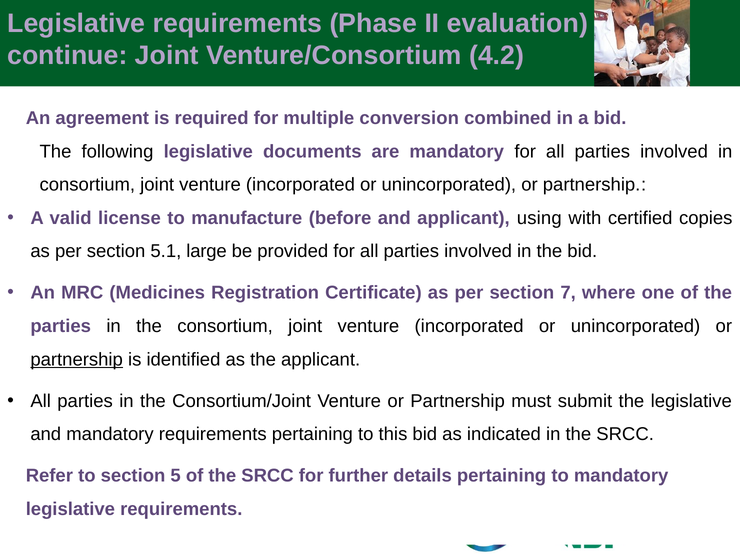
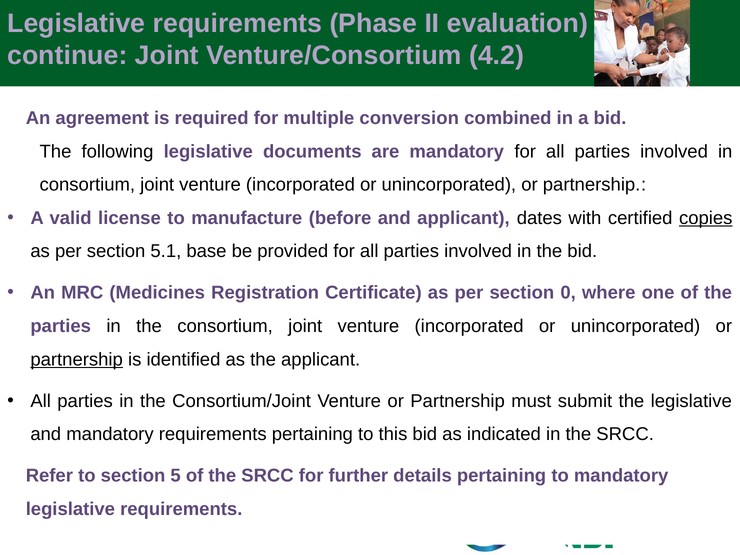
using: using -> dates (539, 218)
copies underline: none -> present (706, 218)
large: large -> base (206, 251)
7: 7 -> 0 (568, 293)
